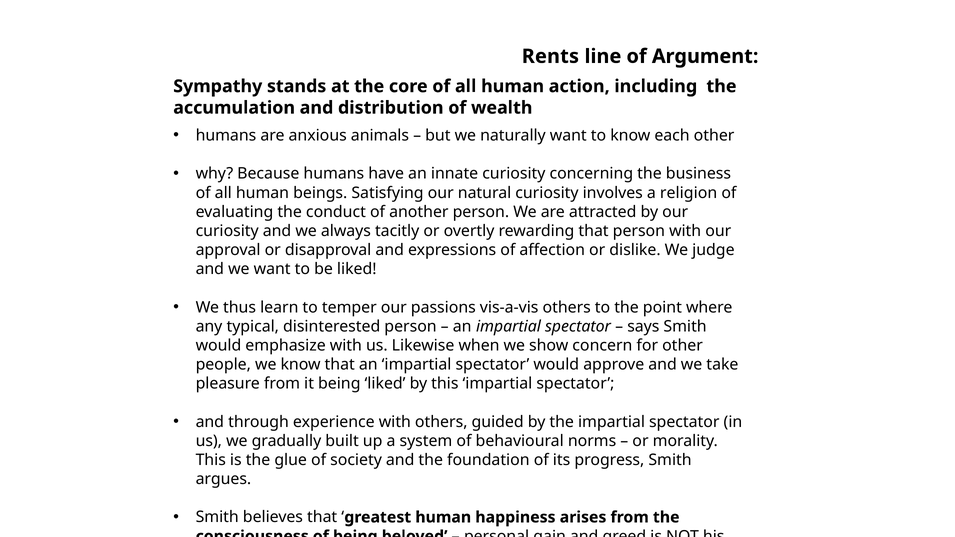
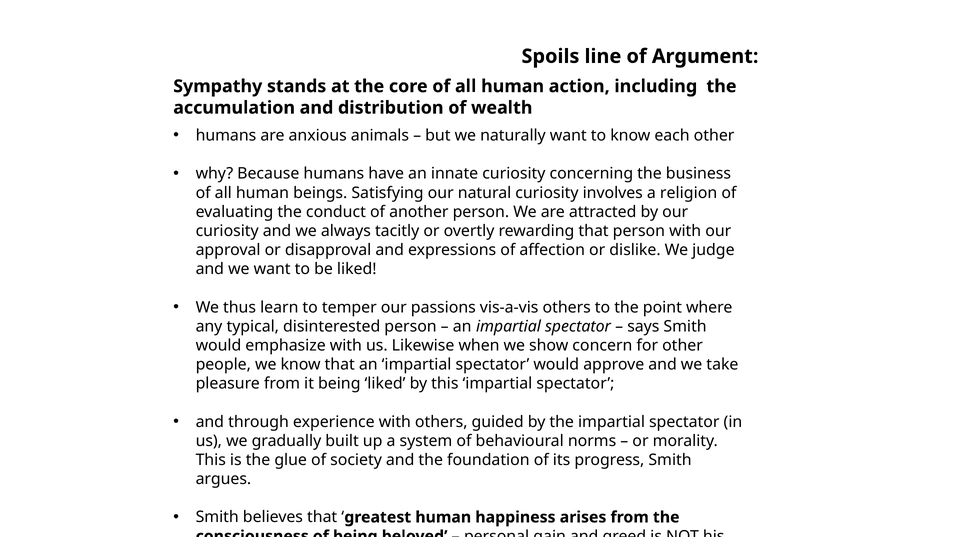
Rents: Rents -> Spoils (550, 56)
